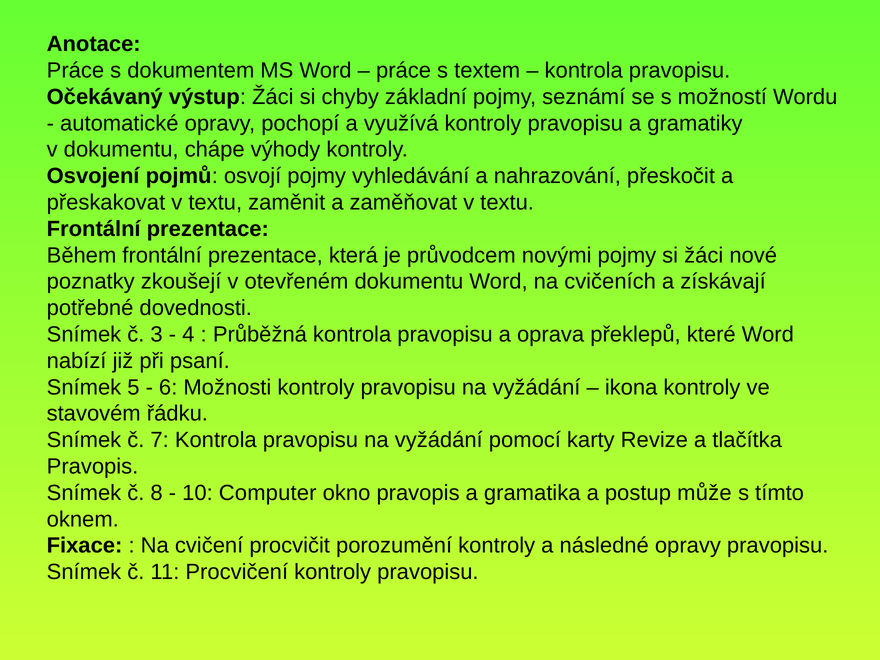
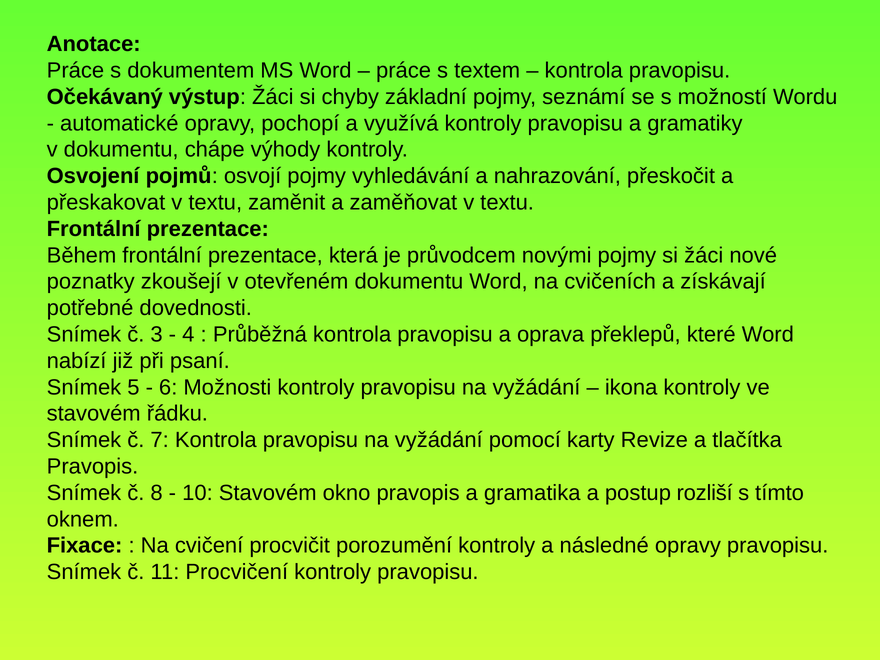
10 Computer: Computer -> Stavovém (268, 493)
může: může -> rozliší (705, 493)
